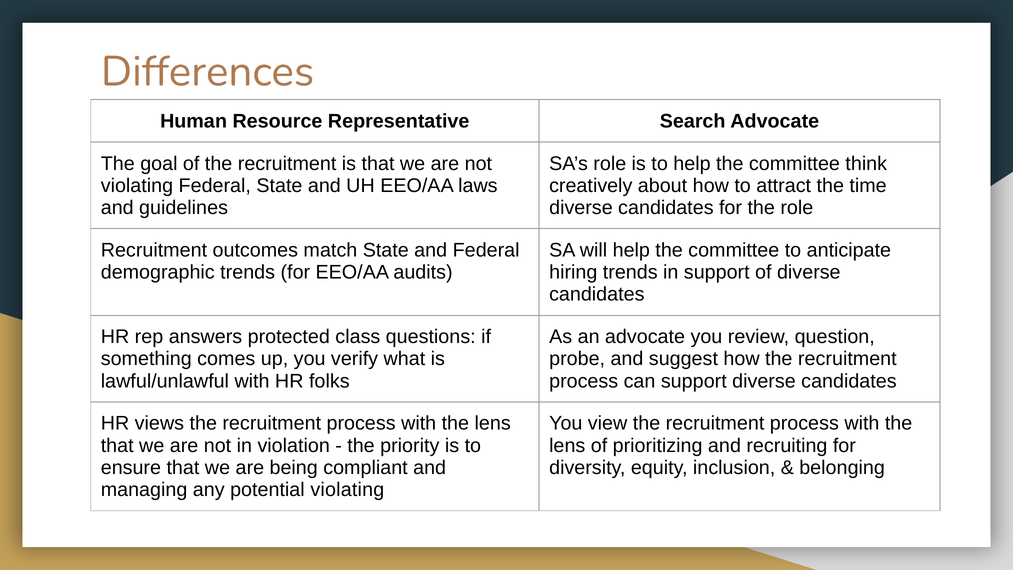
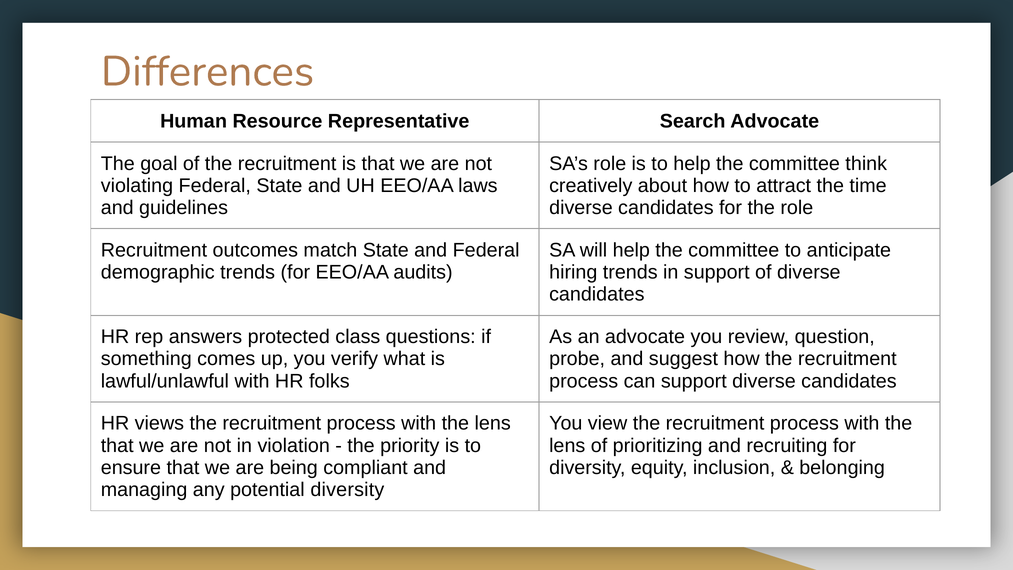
potential violating: violating -> diversity (347, 490)
